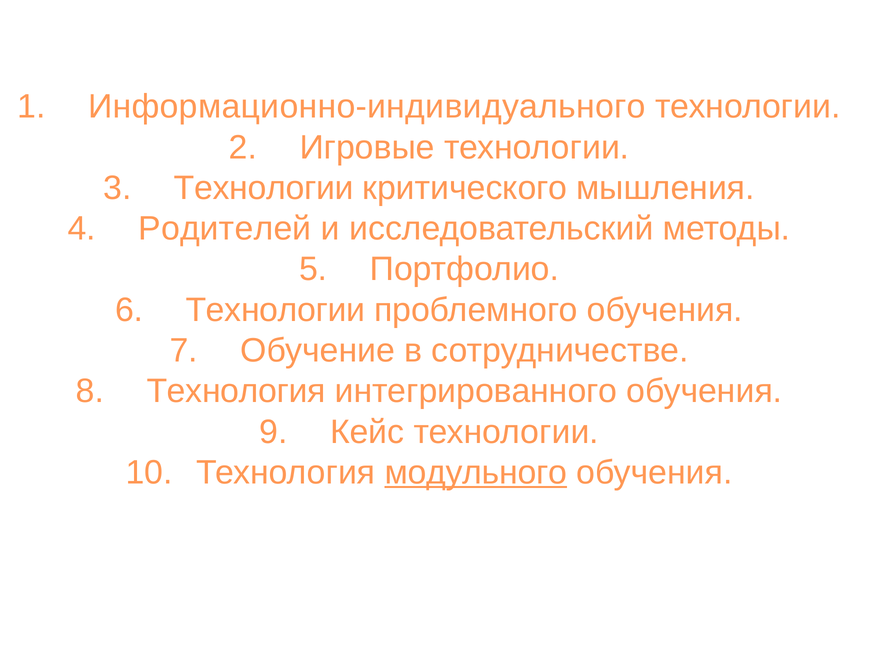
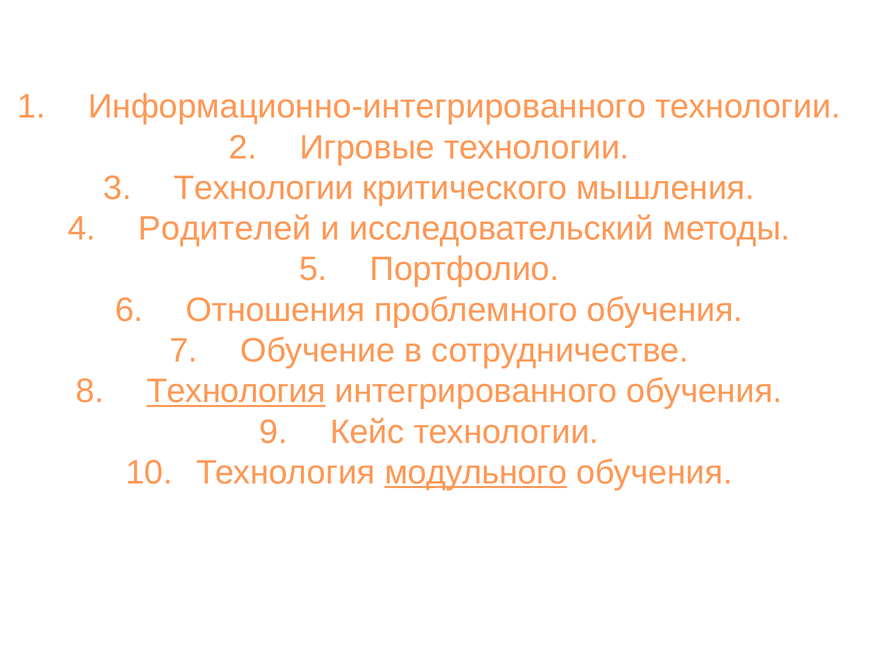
Информационно-индивидуального: Информационно-индивидуального -> Информационно-интегрированного (367, 107)
Технологии: Технологии -> Отношения (275, 310)
Технология underline: none -> present (236, 391)
